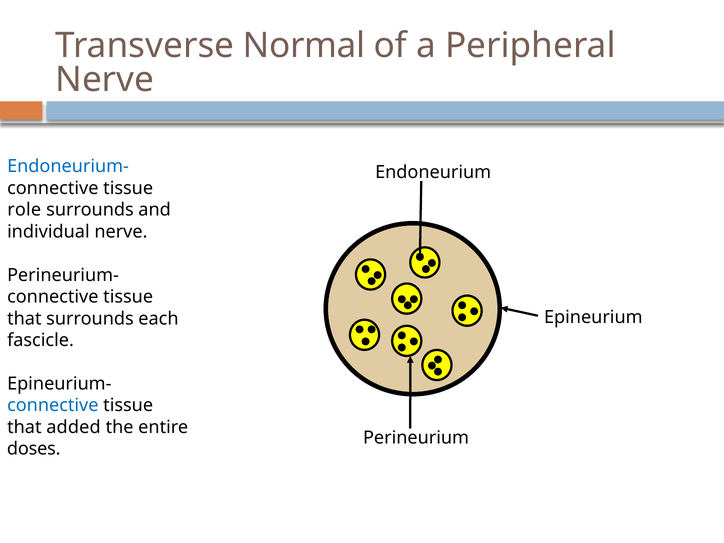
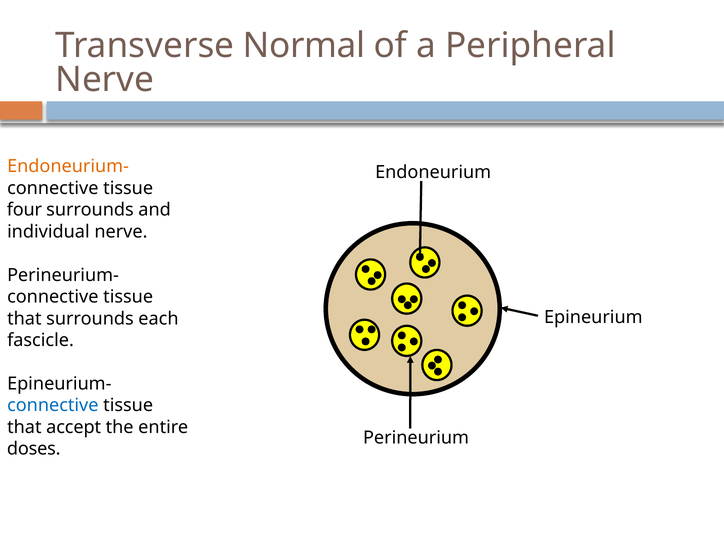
Endoneurium- colour: blue -> orange (68, 167)
role: role -> four (24, 210)
added: added -> accept (74, 427)
